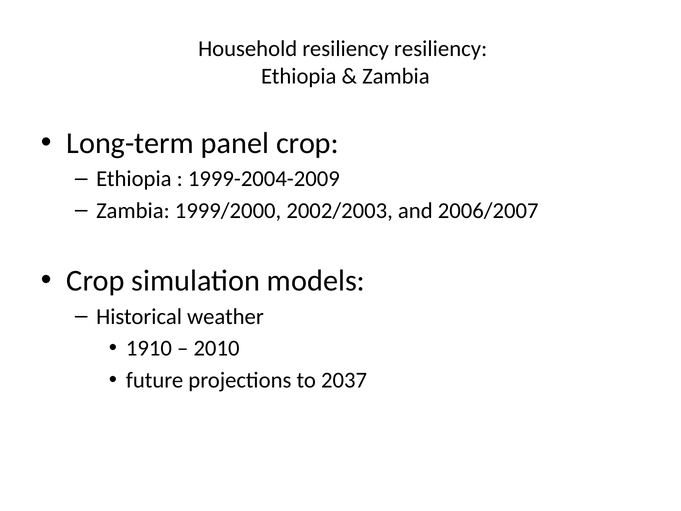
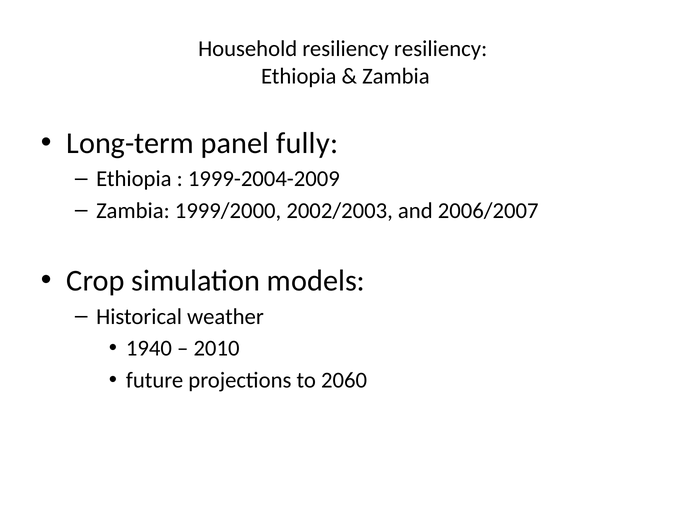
panel crop: crop -> fully (307, 143)
1910: 1910 -> 1940 (149, 348)
2037: 2037 -> 2060 (344, 380)
